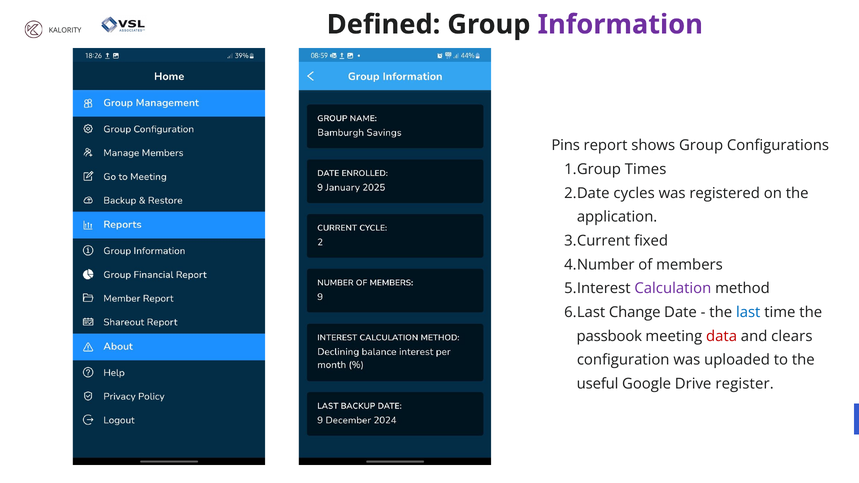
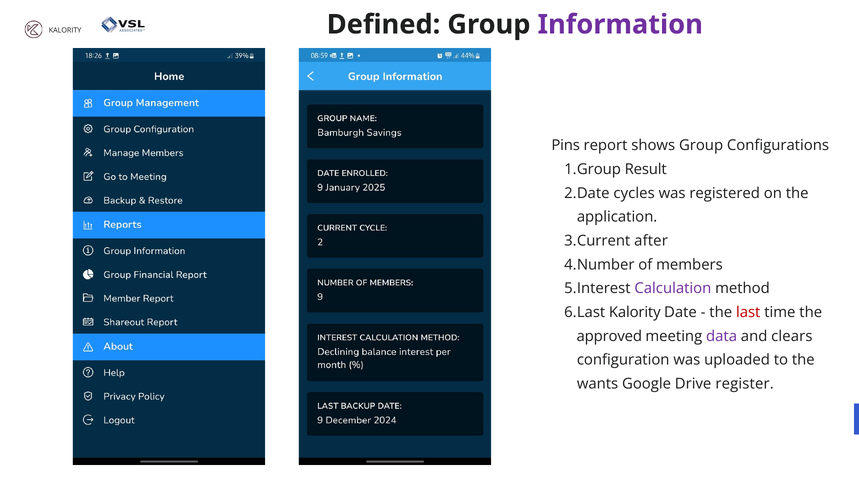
Times: Times -> Result (646, 169)
fixed: fixed -> after (651, 241)
Change: Change -> Kalority (635, 312)
last colour: blue -> red (748, 312)
passbook: passbook -> approved (609, 336)
data colour: red -> purple (722, 336)
useful: useful -> wants (598, 384)
